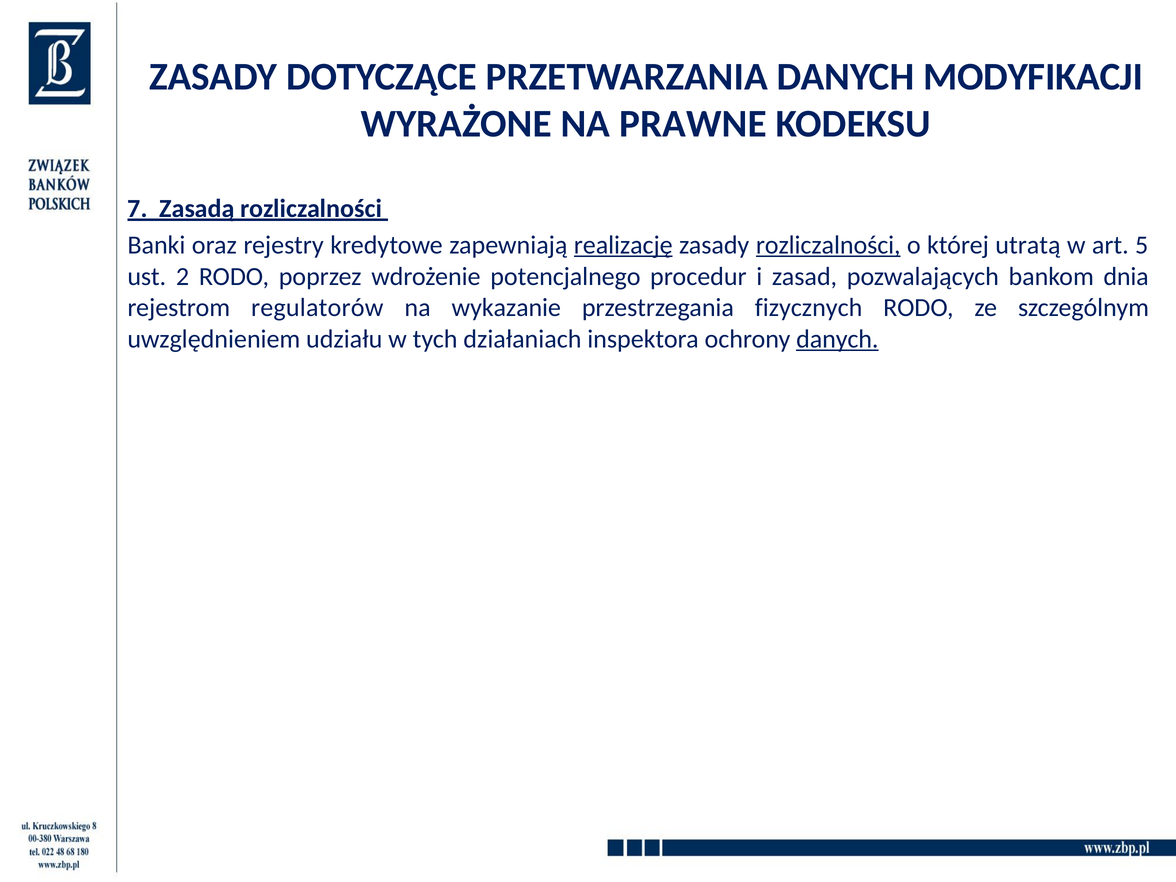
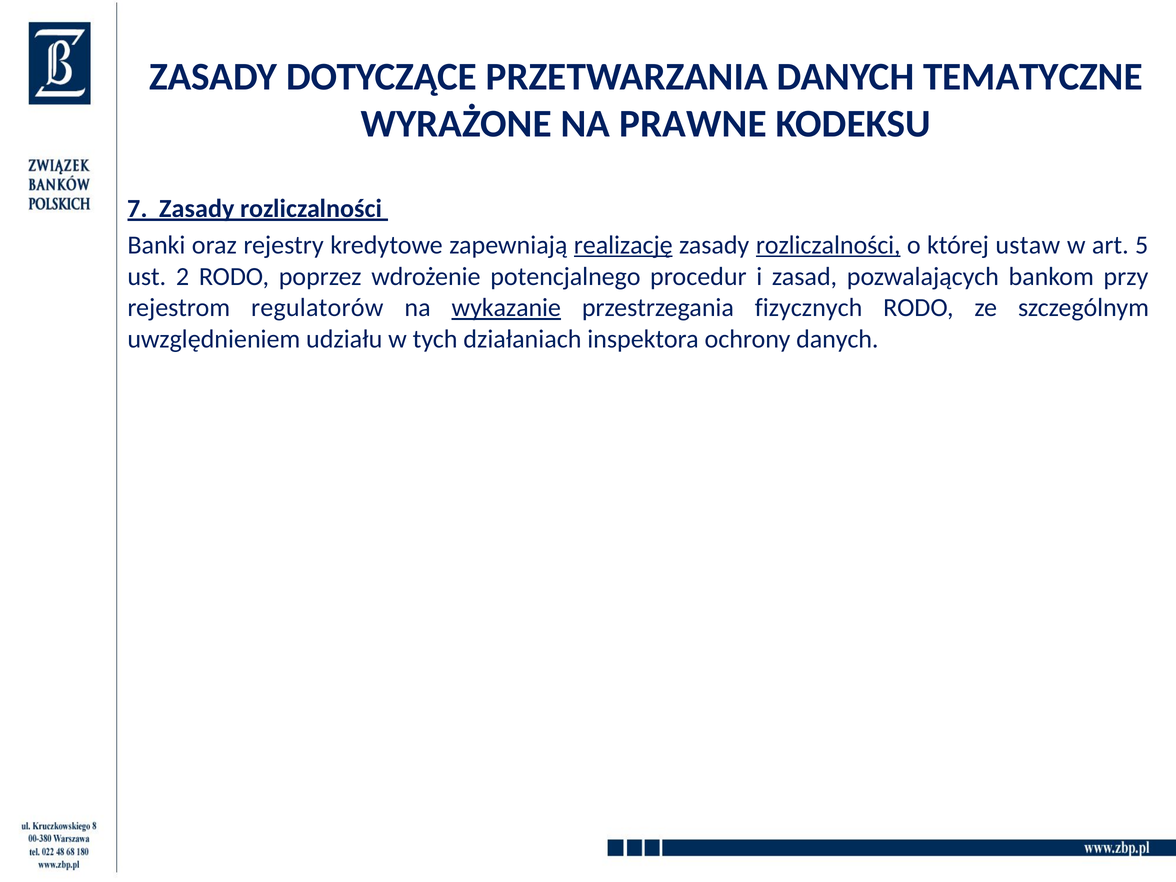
MODYFIKACJI: MODYFIKACJI -> TEMATYCZNE (1033, 77)
7 Zasadą: Zasadą -> Zasady (197, 209)
utratą: utratą -> ustaw (1028, 245)
dnia: dnia -> przy (1126, 276)
wykazanie underline: none -> present (506, 308)
danych underline: present -> none (837, 339)
